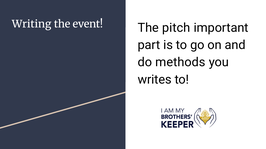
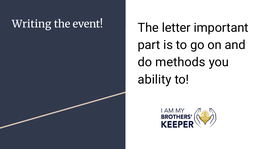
pitch: pitch -> letter (176, 28)
writes: writes -> ability (155, 80)
